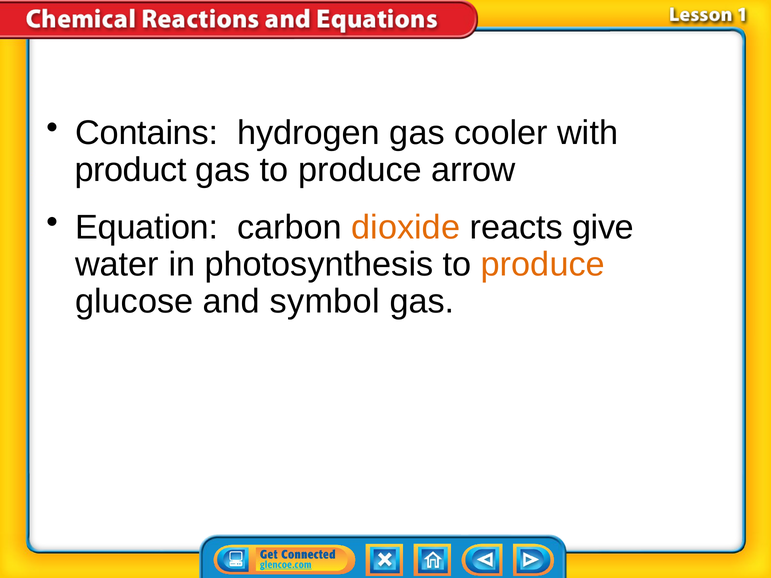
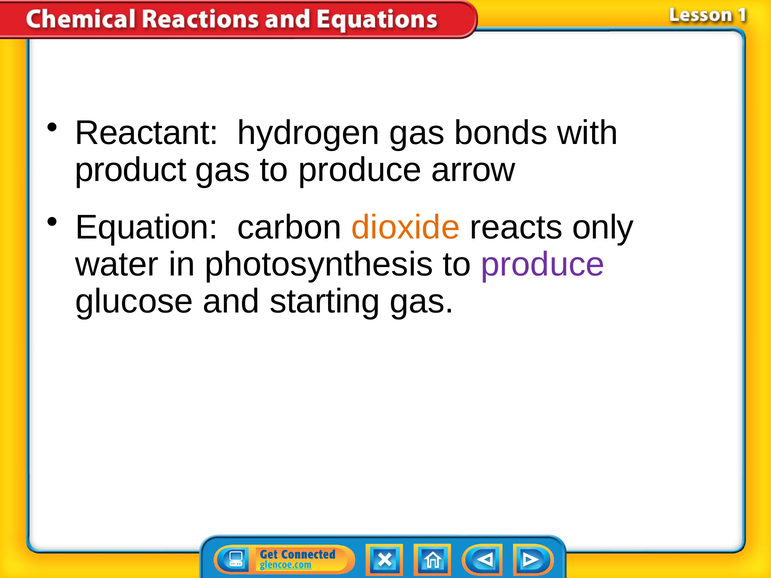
Contains: Contains -> Reactant (147, 133)
cooler: cooler -> bonds (501, 133)
give: give -> only (603, 228)
produce colour: orange -> purple (543, 265)
symbol: symbol -> starting (325, 302)
